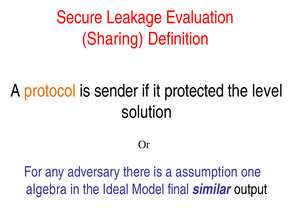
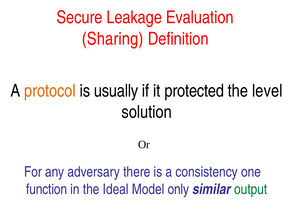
sender: sender -> usually (116, 91)
assumption: assumption -> consistency (207, 172)
algebra: algebra -> function (47, 190)
final: final -> only (178, 190)
output colour: black -> green (251, 190)
